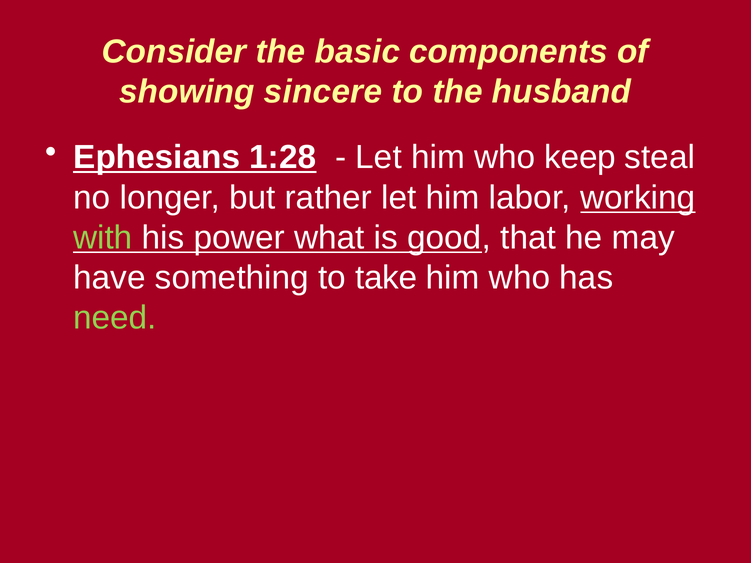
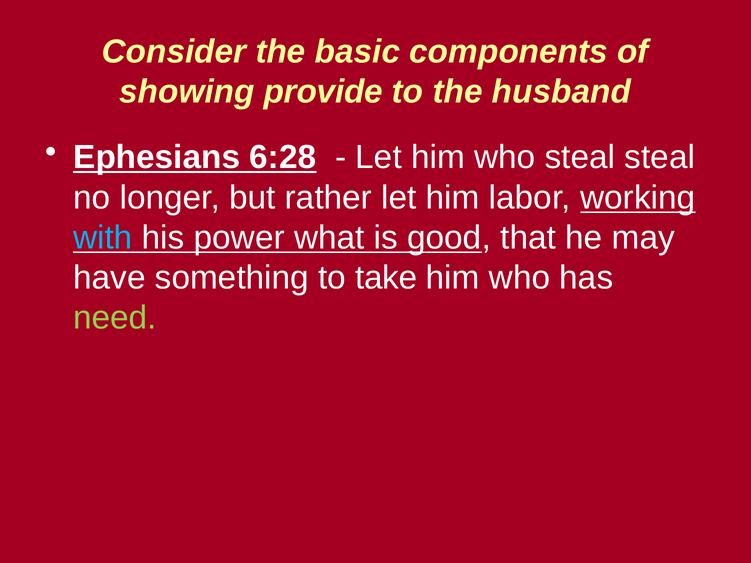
sincere: sincere -> provide (323, 92)
1:28: 1:28 -> 6:28 (283, 158)
who keep: keep -> steal (580, 158)
with colour: light green -> light blue (103, 238)
